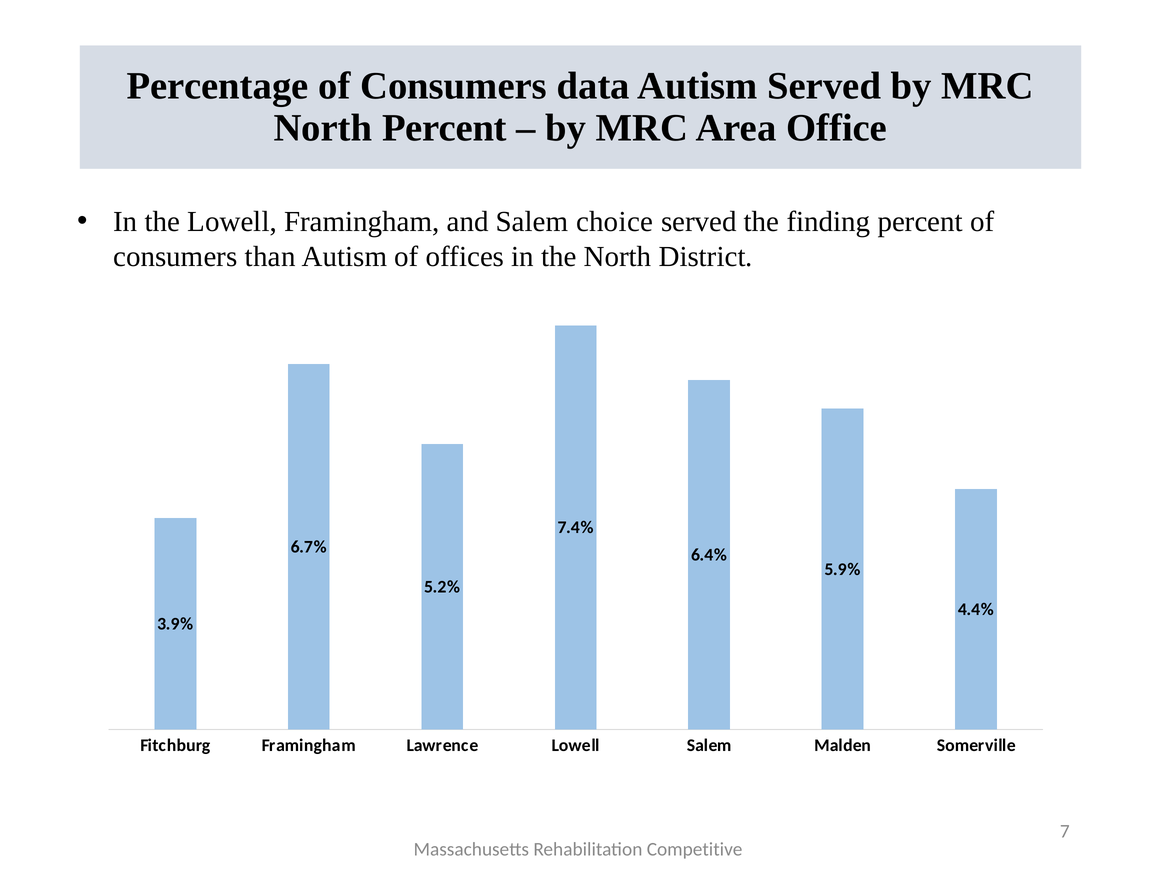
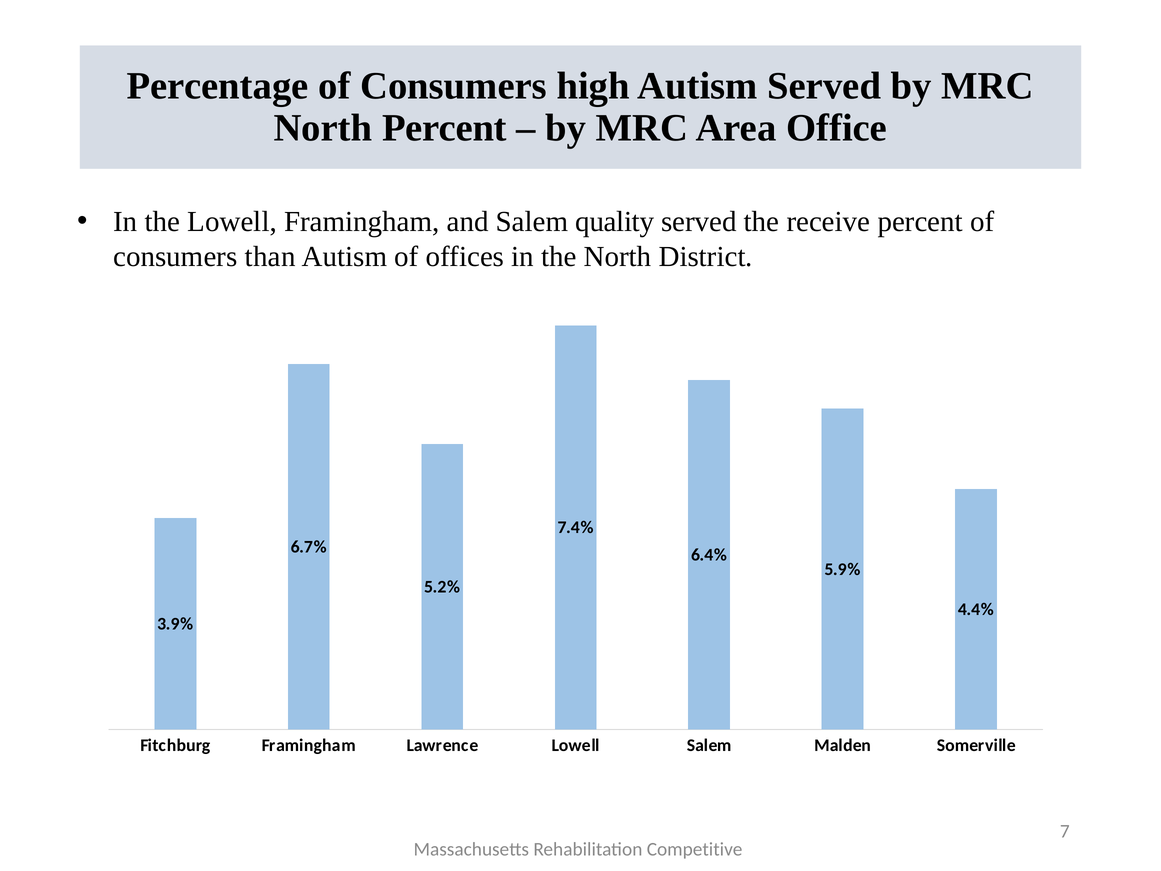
data: data -> high (593, 86)
choice: choice -> quality (615, 222)
finding: finding -> receive (828, 222)
